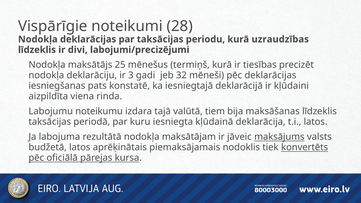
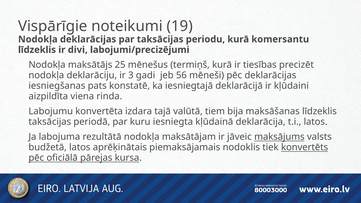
28: 28 -> 19 (180, 26)
uzraudzības: uzraudzības -> komersantu (280, 39)
32: 32 -> 56 (181, 75)
noteikumu: noteikumu -> konvertēta (99, 111)
